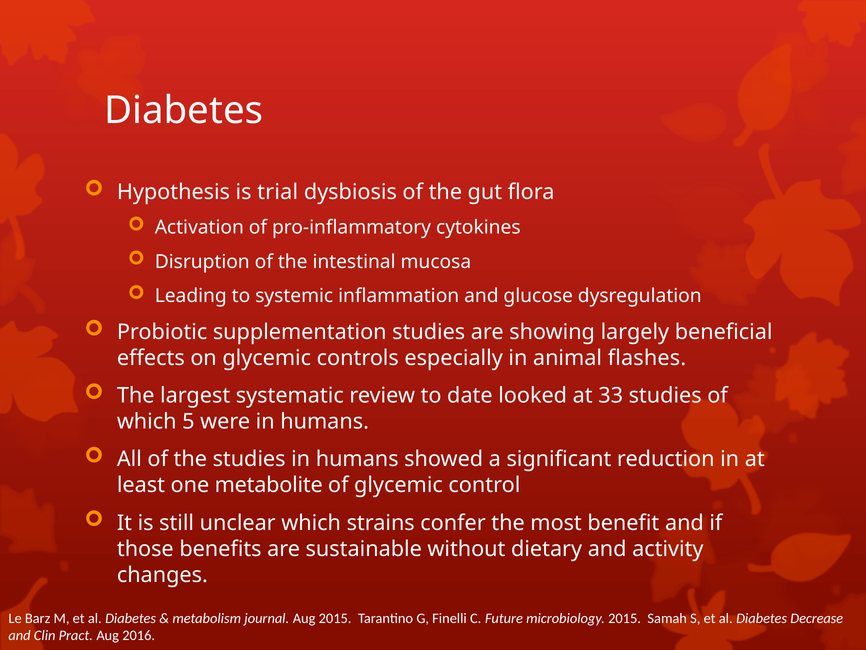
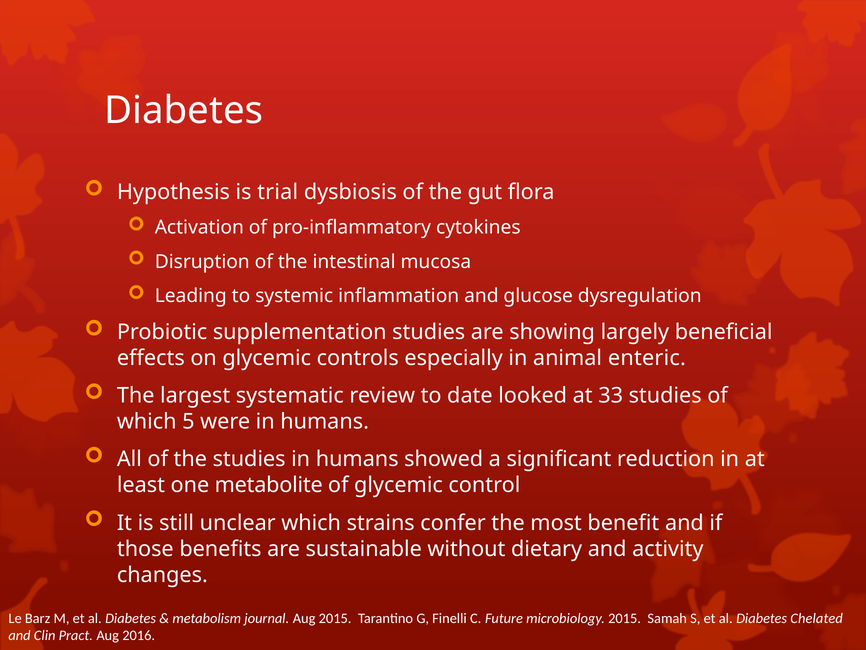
flashes: flashes -> enteric (647, 358)
Decrease: Decrease -> Chelated (817, 618)
